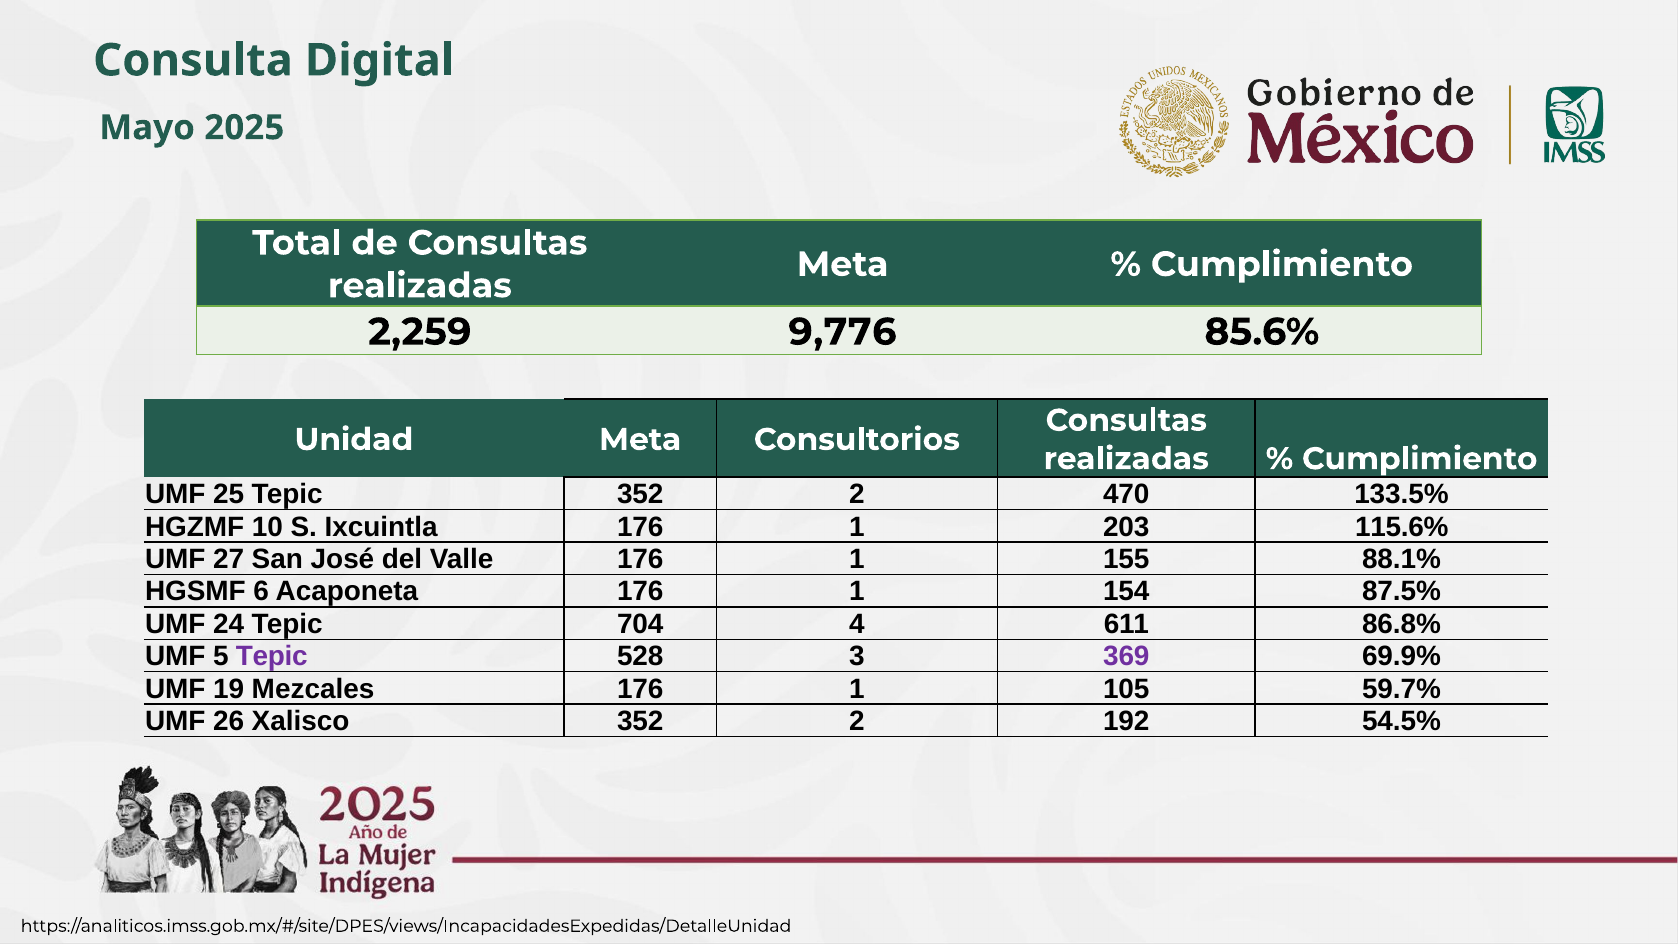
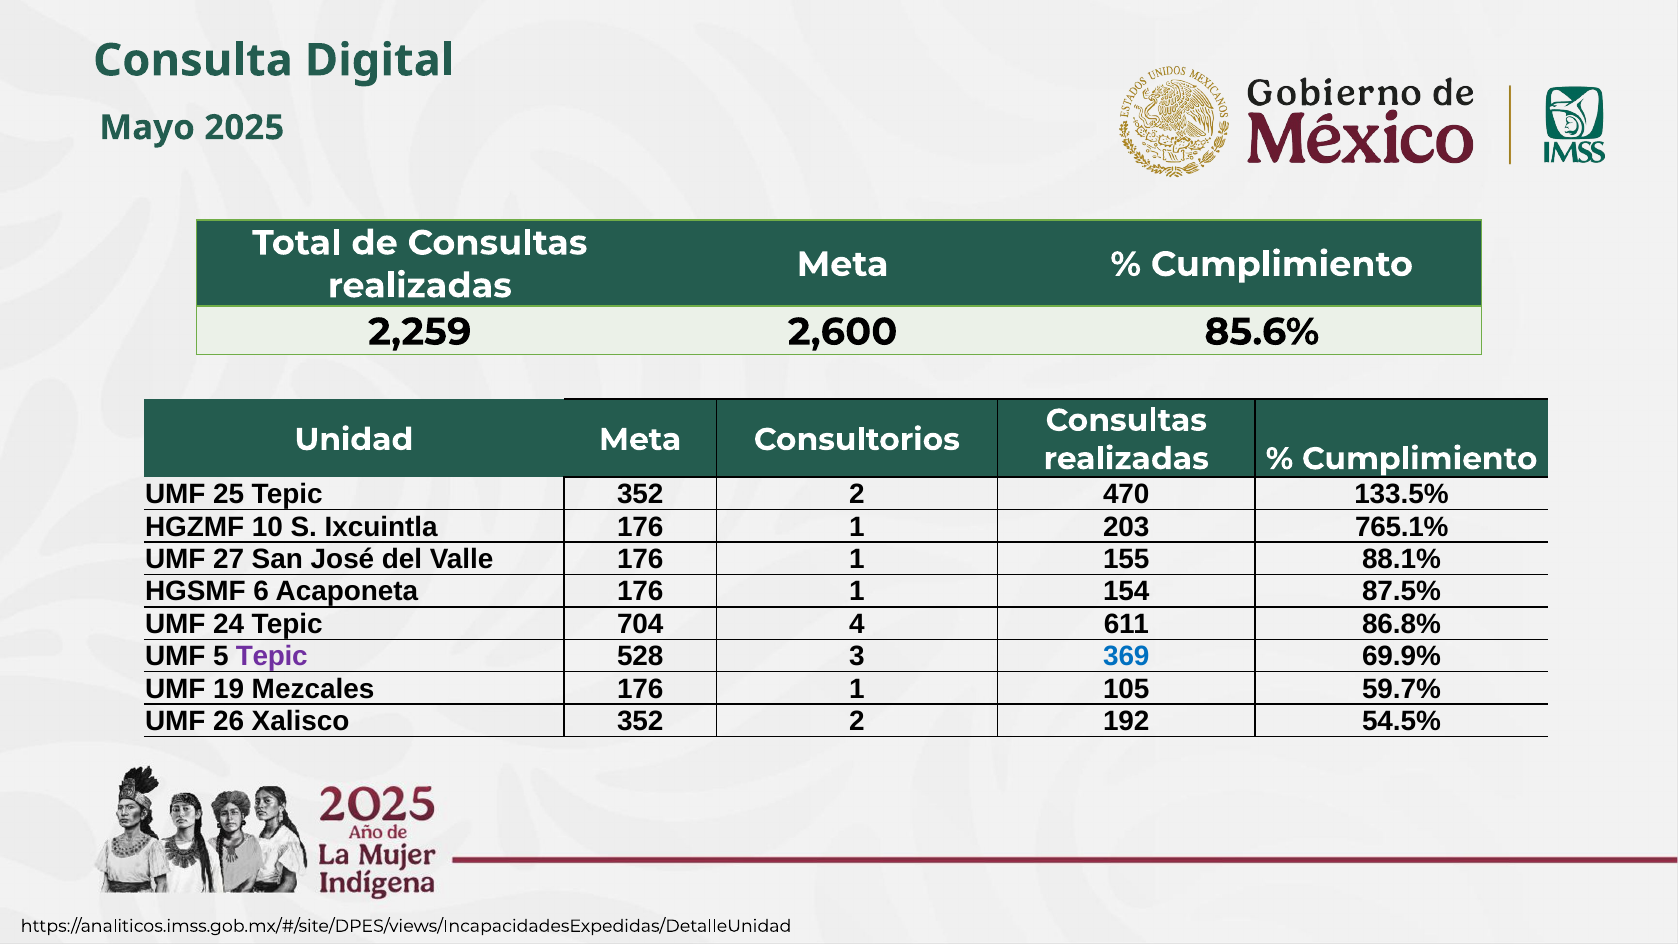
9,776: 9,776 -> 2,600 (843, 332)
115.6%: 115.6% -> 765.1% (1402, 527)
369 colour: purple -> blue (1126, 656)
